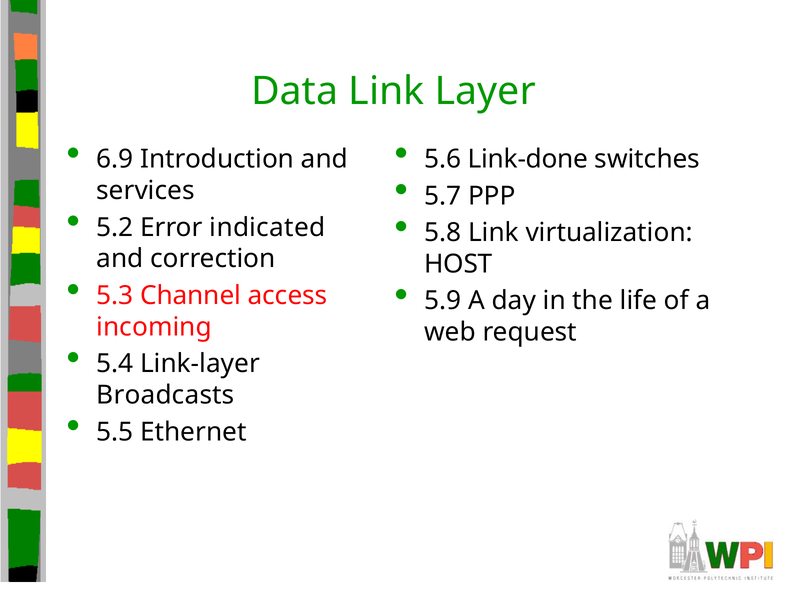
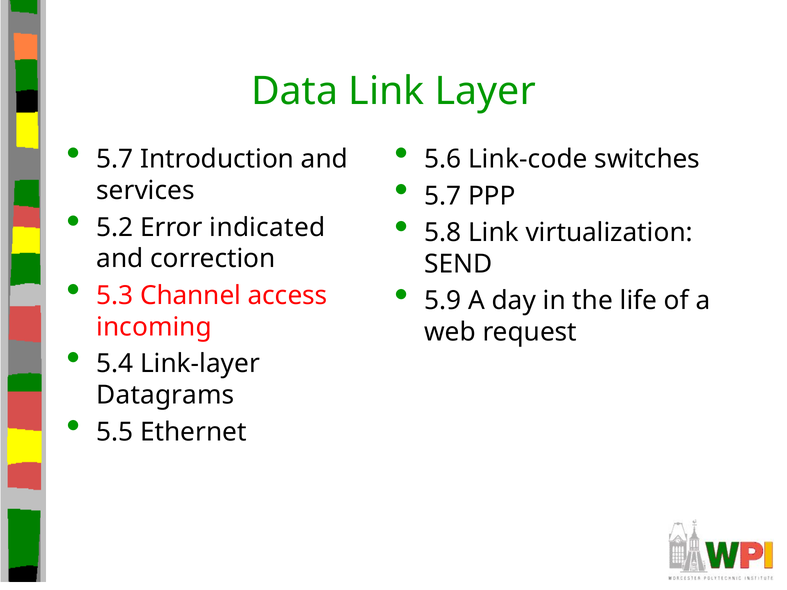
6.9: 6.9 -> 5.7 (115, 159)
Link-done: Link-done -> Link-code (528, 159)
HOST: HOST -> SEND (458, 264)
Broadcasts: Broadcasts -> Datagrams (165, 395)
